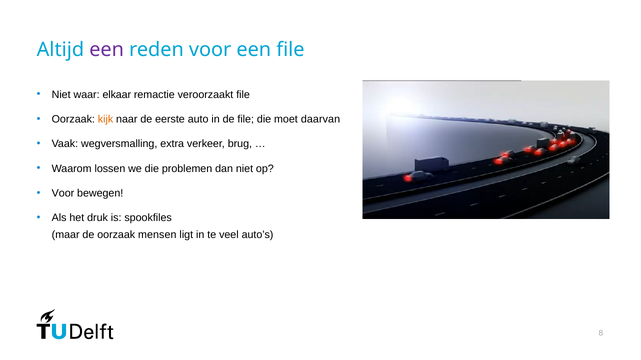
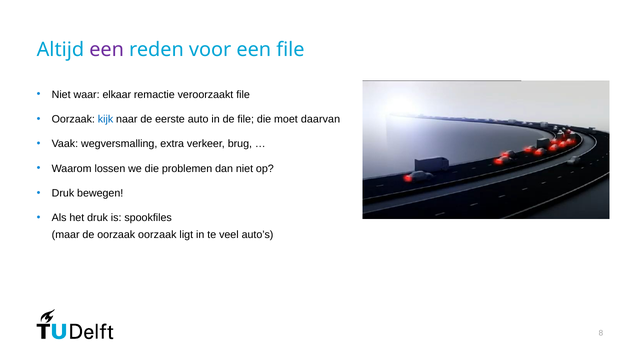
kijk colour: orange -> blue (106, 119)
Voor: Voor -> Druk (63, 194)
oorzaak mensen: mensen -> oorzaak (157, 235)
